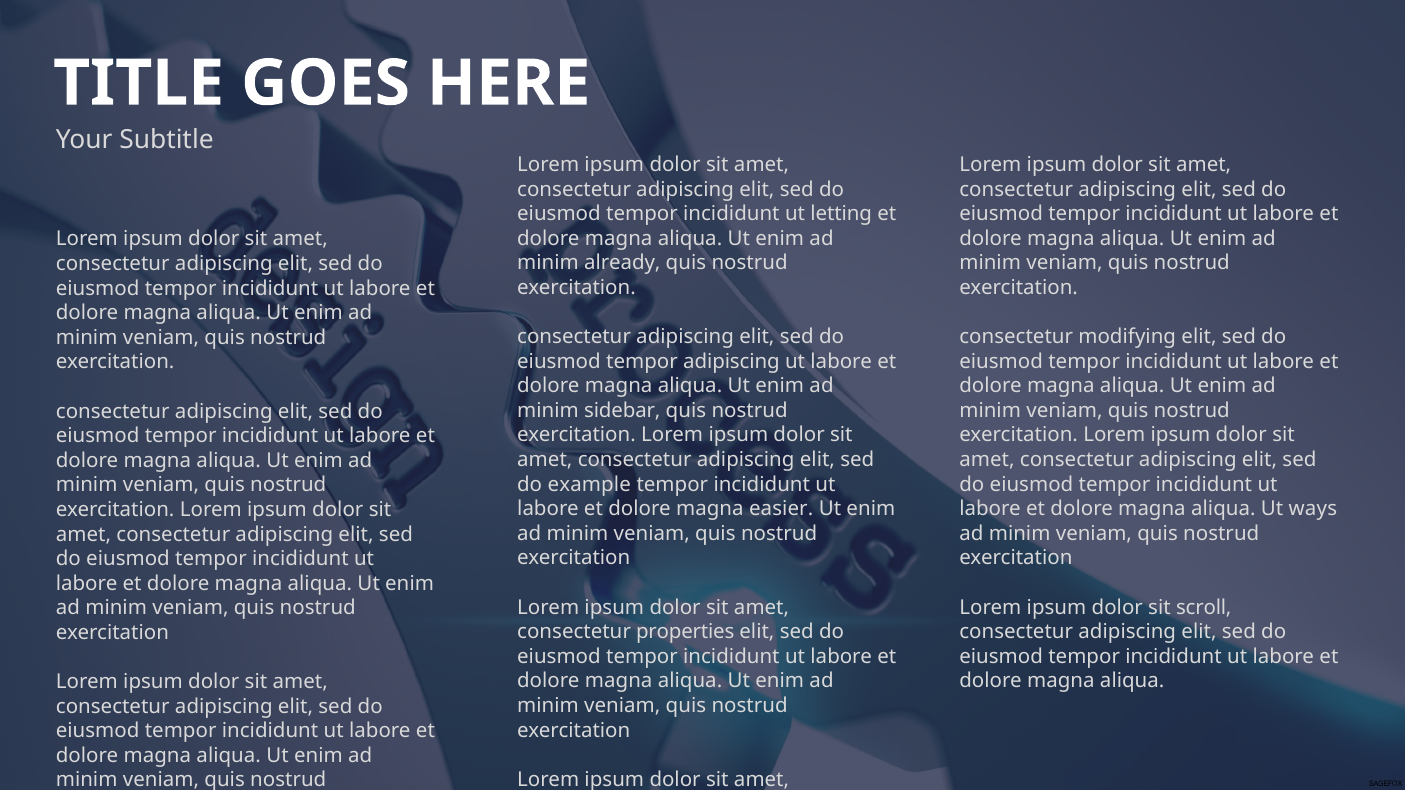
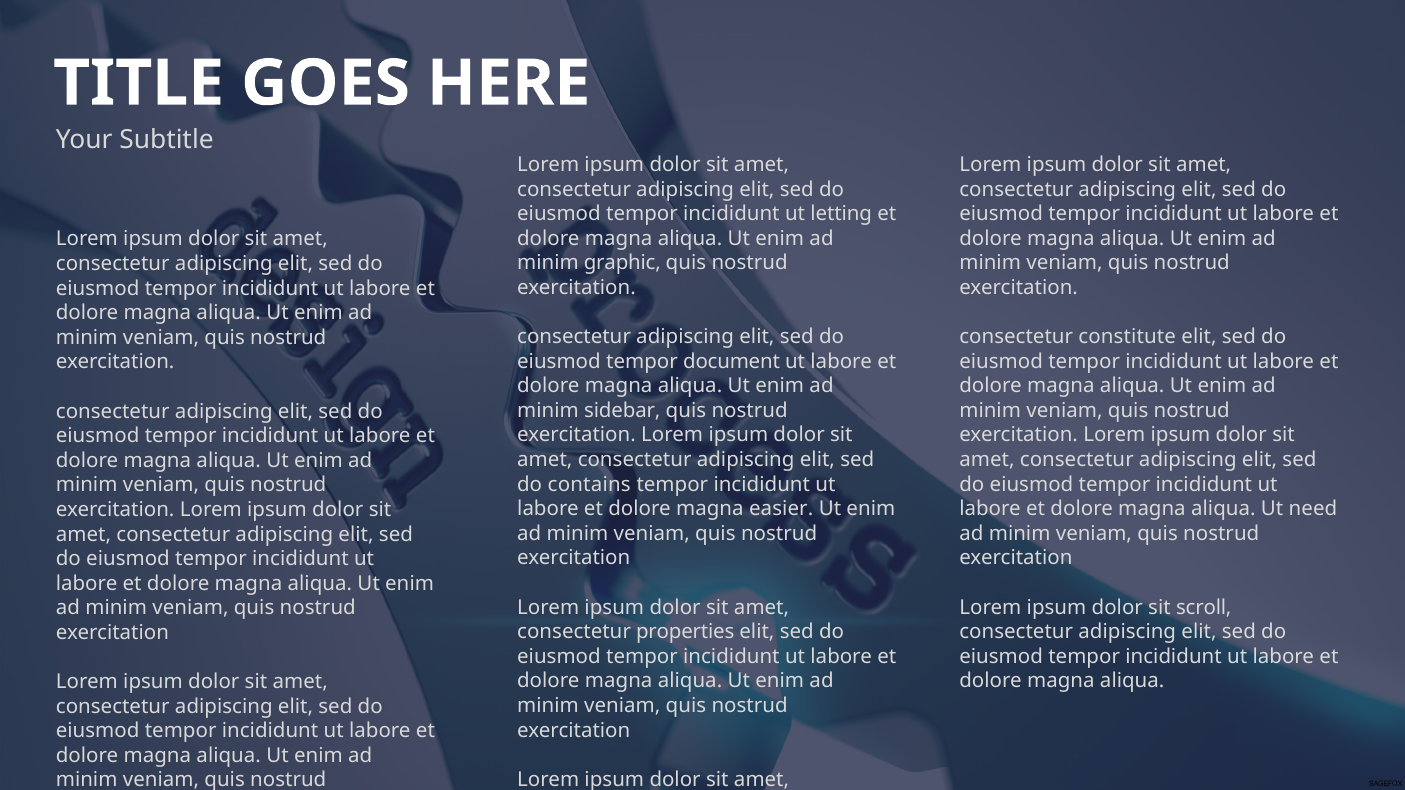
already: already -> graphic (622, 263)
modifying: modifying -> constitute (1127, 337)
tempor adipiscing: adipiscing -> document (732, 362)
example: example -> contains (589, 485)
ways: ways -> need (1313, 509)
